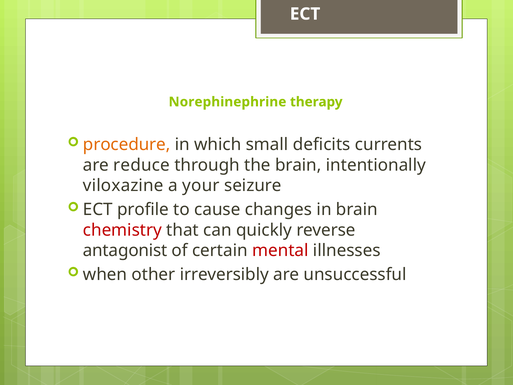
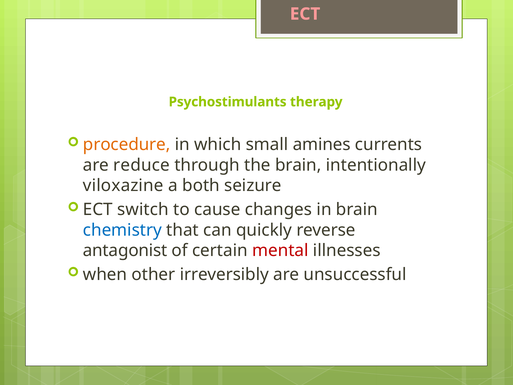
ECT colour: white -> pink (305, 14)
Norephinephrine: Norephinephrine -> Psychostimulants (228, 102)
deficits: deficits -> amines (322, 144)
your: your -> both (201, 185)
profile: profile -> switch (143, 209)
chemistry colour: red -> blue (122, 230)
